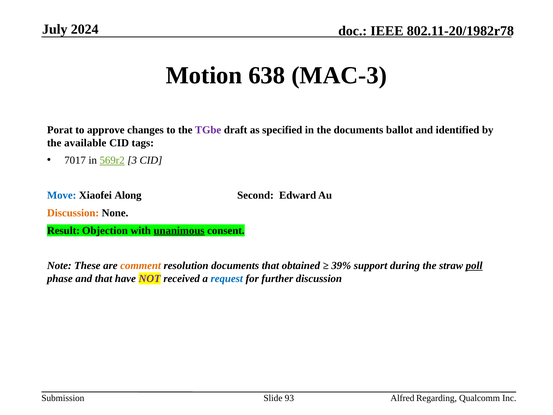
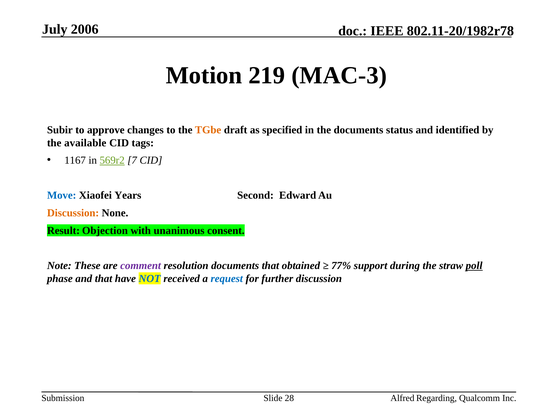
2024: 2024 -> 2006 (85, 29)
638: 638 -> 219 (267, 75)
Porat: Porat -> Subir (60, 130)
TGbe colour: purple -> orange (208, 130)
ballot: ballot -> status (400, 130)
7017: 7017 -> 1167 (75, 160)
3: 3 -> 7 (132, 160)
Along: Along -> Years (128, 195)
unanimous underline: present -> none (179, 230)
comment colour: orange -> purple (141, 265)
39%: 39% -> 77% (341, 265)
NOT colour: purple -> blue (150, 278)
93: 93 -> 28 (289, 398)
